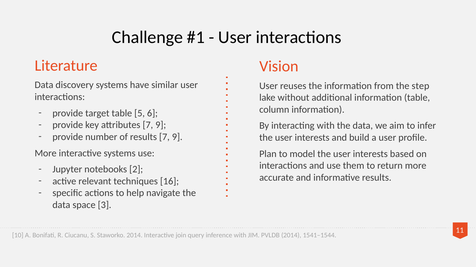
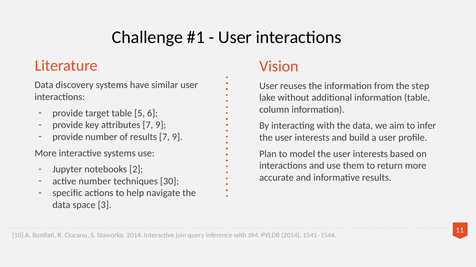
active relevant: relevant -> number (95, 182)
16: 16 -> 30 (170, 182)
